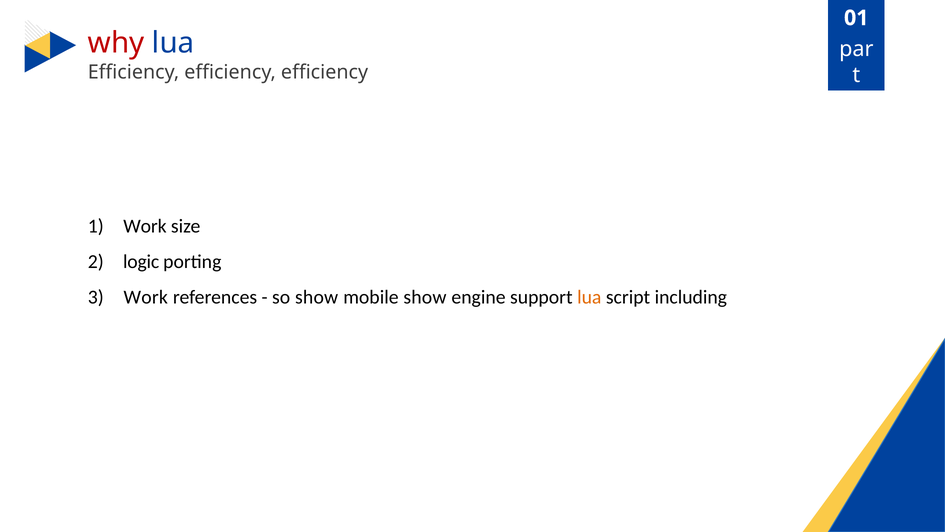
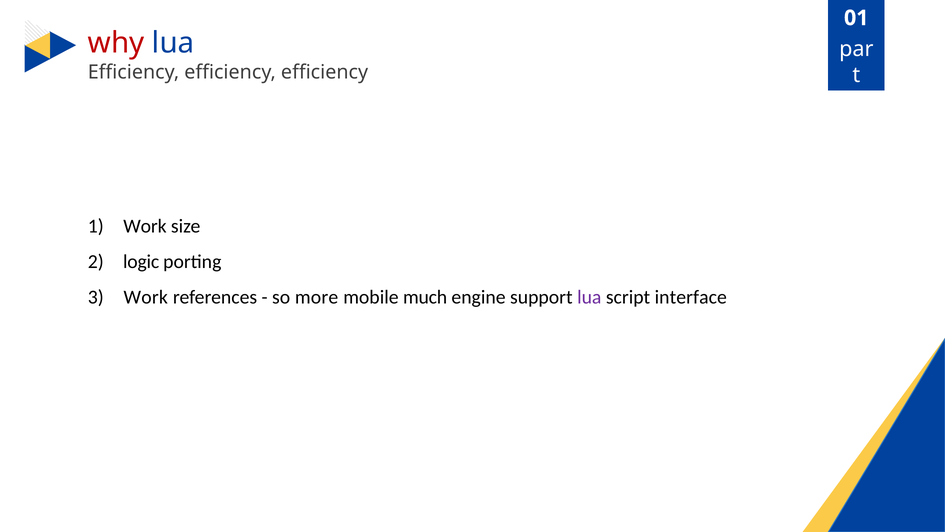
so show: show -> more (317, 297)
mobile show: show -> much (425, 297)
lua colour: orange -> purple (589, 297)
including: including -> interface (691, 297)
